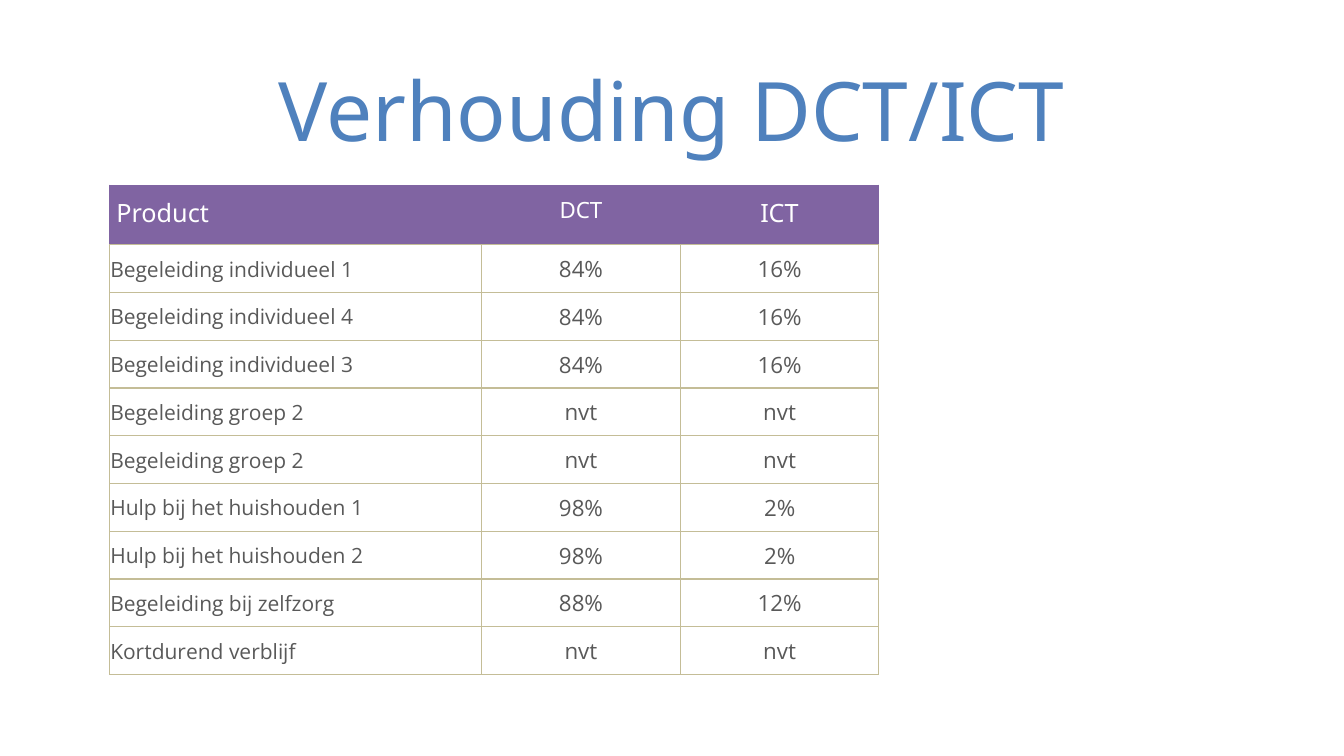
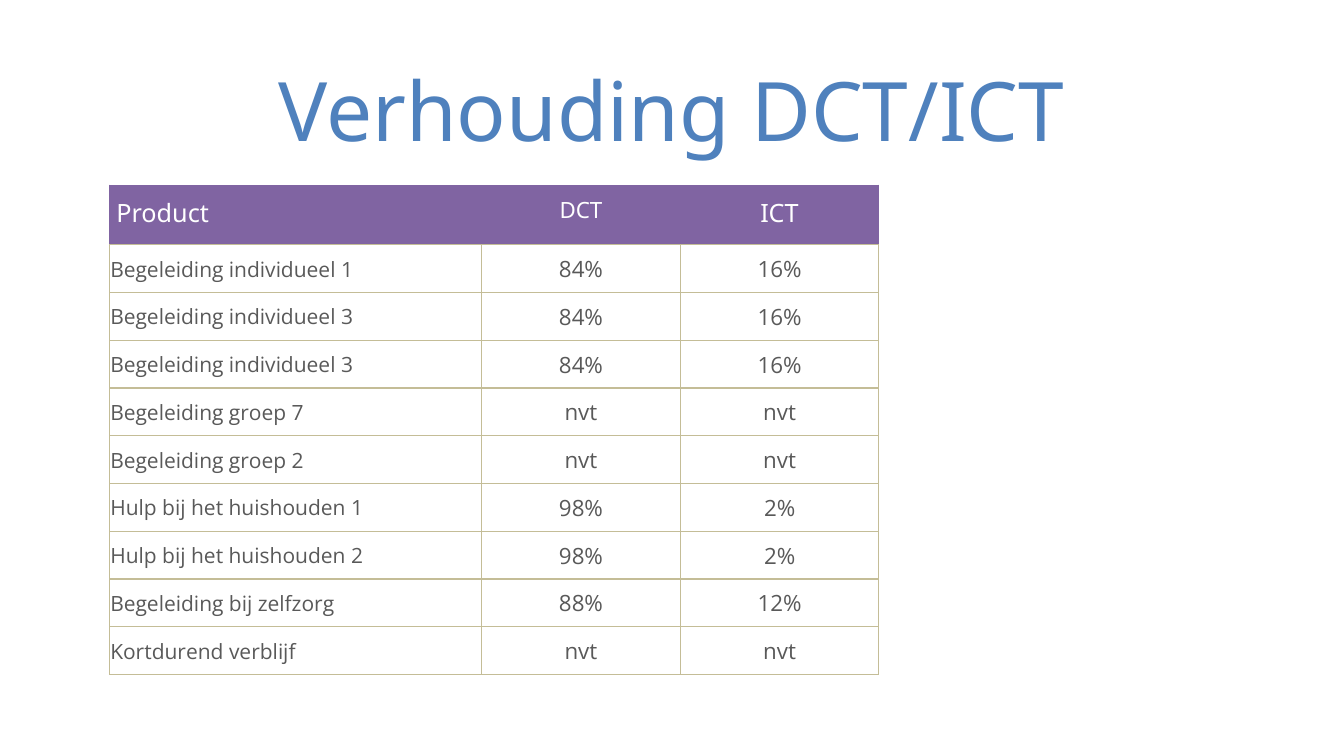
4: 4 -> 3 (347, 318)
2: 2 -> 7 (298, 413)
